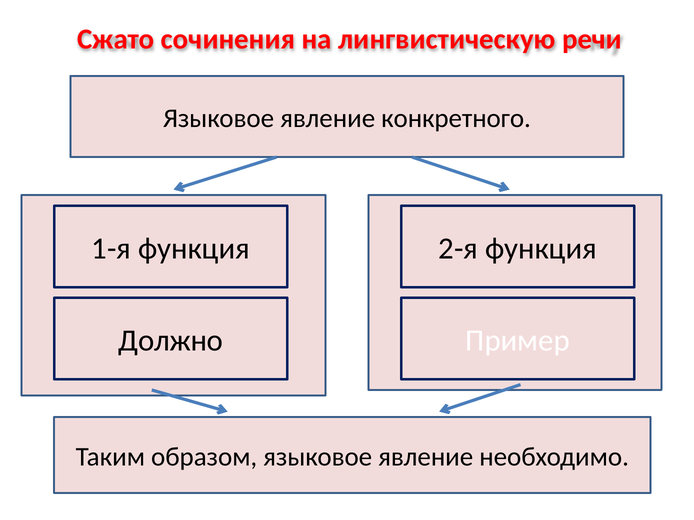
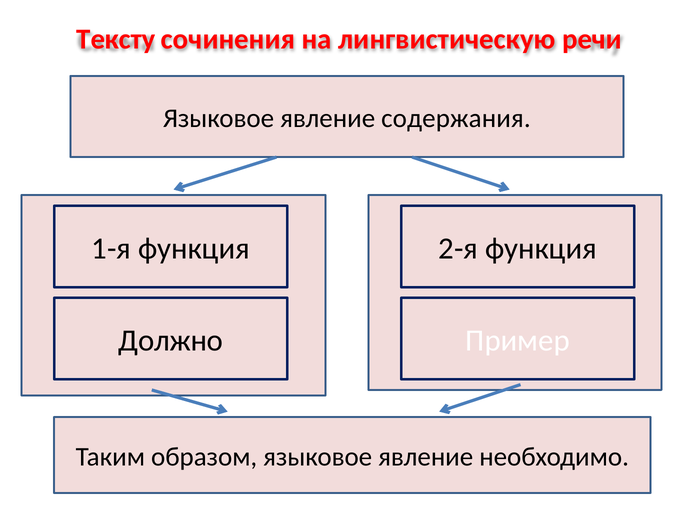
Сжато: Сжато -> Тексту (116, 39)
конкретного: конкретного -> содержания (456, 118)
